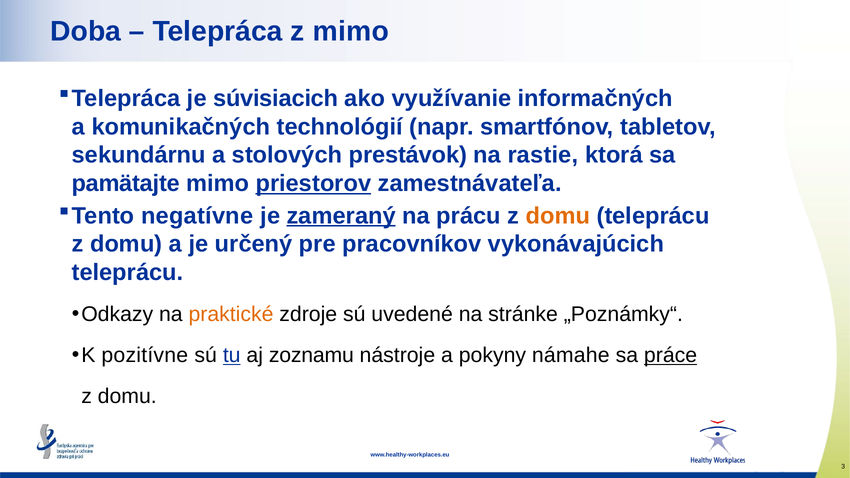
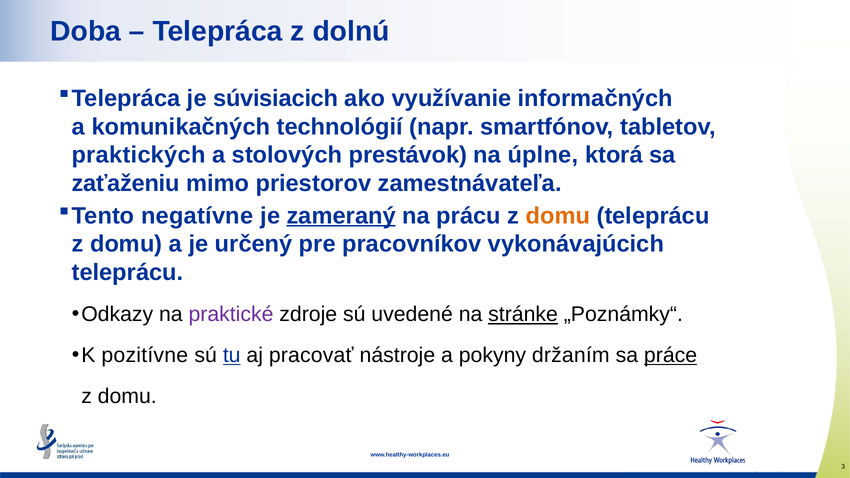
z mimo: mimo -> dolnú (351, 32)
sekundárnu: sekundárnu -> praktických (139, 155)
rastie: rastie -> úplne (543, 155)
pamätajte: pamätajte -> zaťaženiu (126, 184)
priestorov underline: present -> none (313, 184)
praktické colour: orange -> purple (231, 315)
stránke underline: none -> present (523, 315)
zoznamu: zoznamu -> pracovať (311, 355)
námahe: námahe -> držaním (571, 355)
